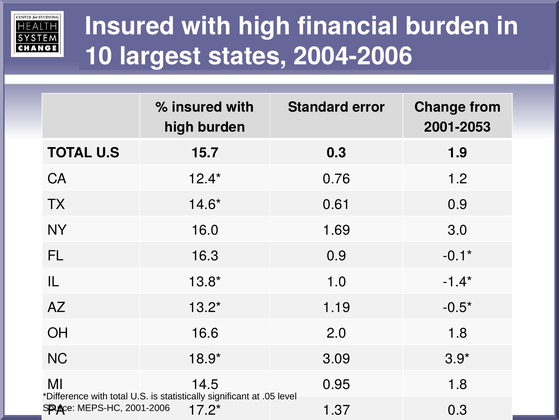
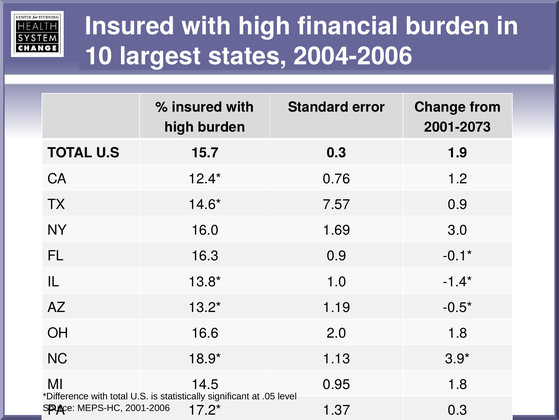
2001-2053: 2001-2053 -> 2001-2073 (458, 127)
0.61: 0.61 -> 7.57 (337, 204)
3.09: 3.09 -> 1.13 (337, 358)
